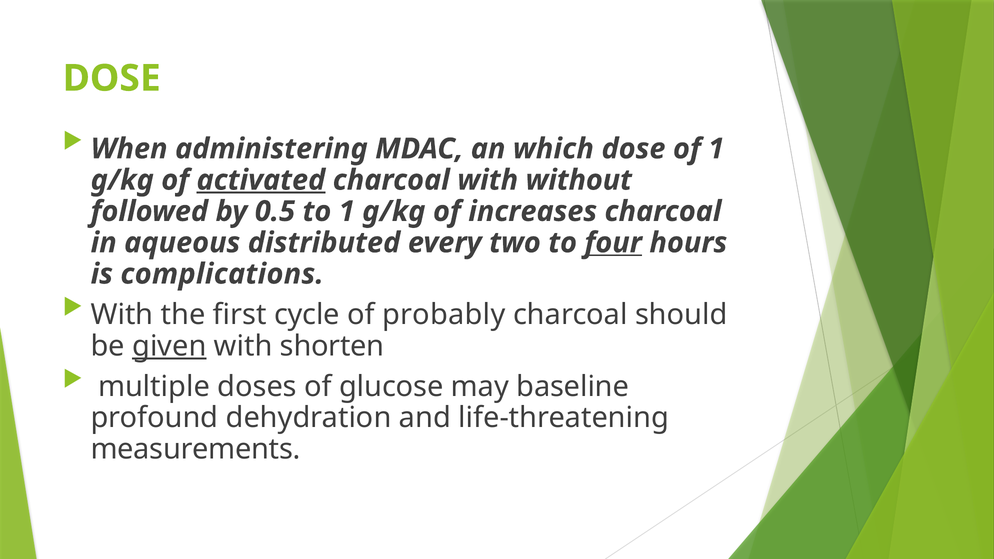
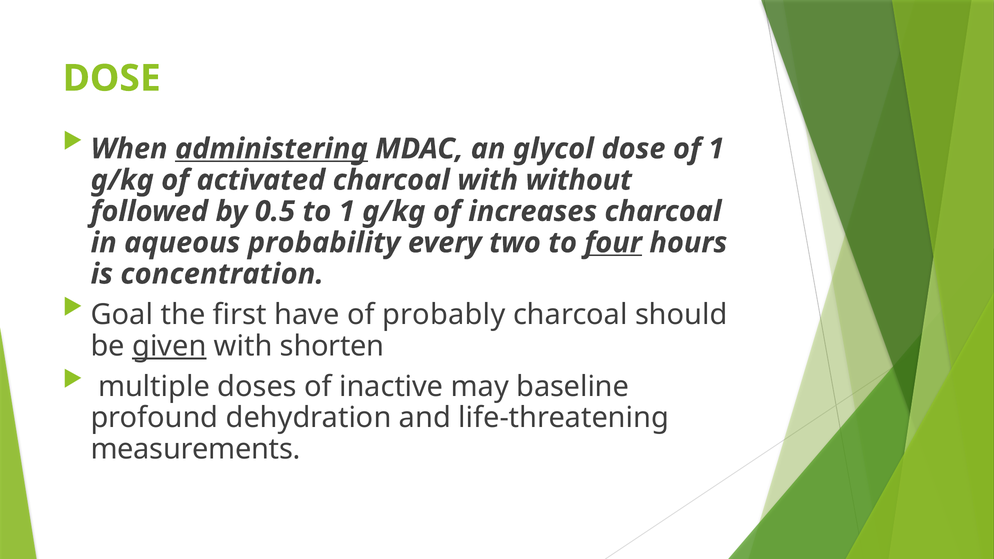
administering underline: none -> present (271, 149)
which: which -> glycol (553, 149)
activated underline: present -> none (261, 180)
distributed: distributed -> probability (324, 243)
complications: complications -> concentration (222, 274)
With: With -> Goal (122, 315)
cycle: cycle -> have (307, 315)
glucose: glucose -> inactive (391, 387)
